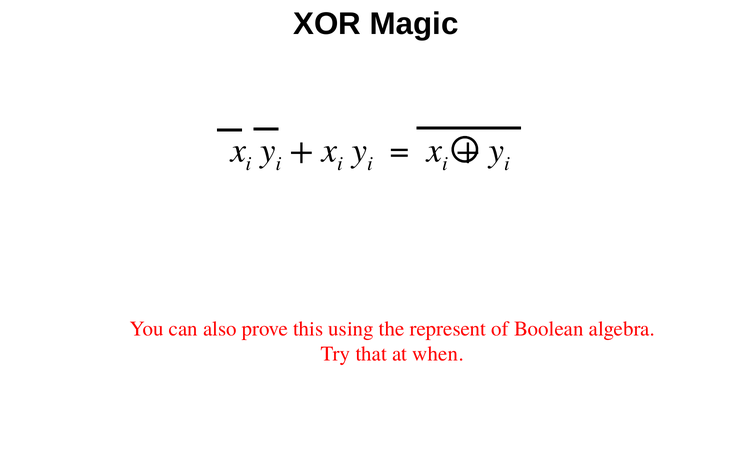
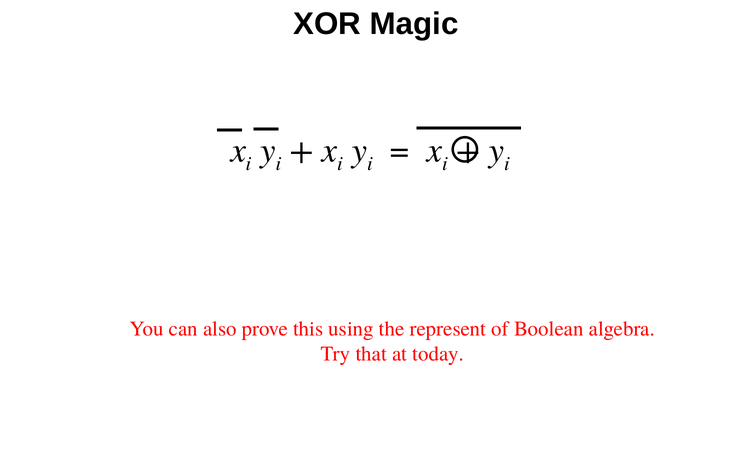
when: when -> today (438, 354)
